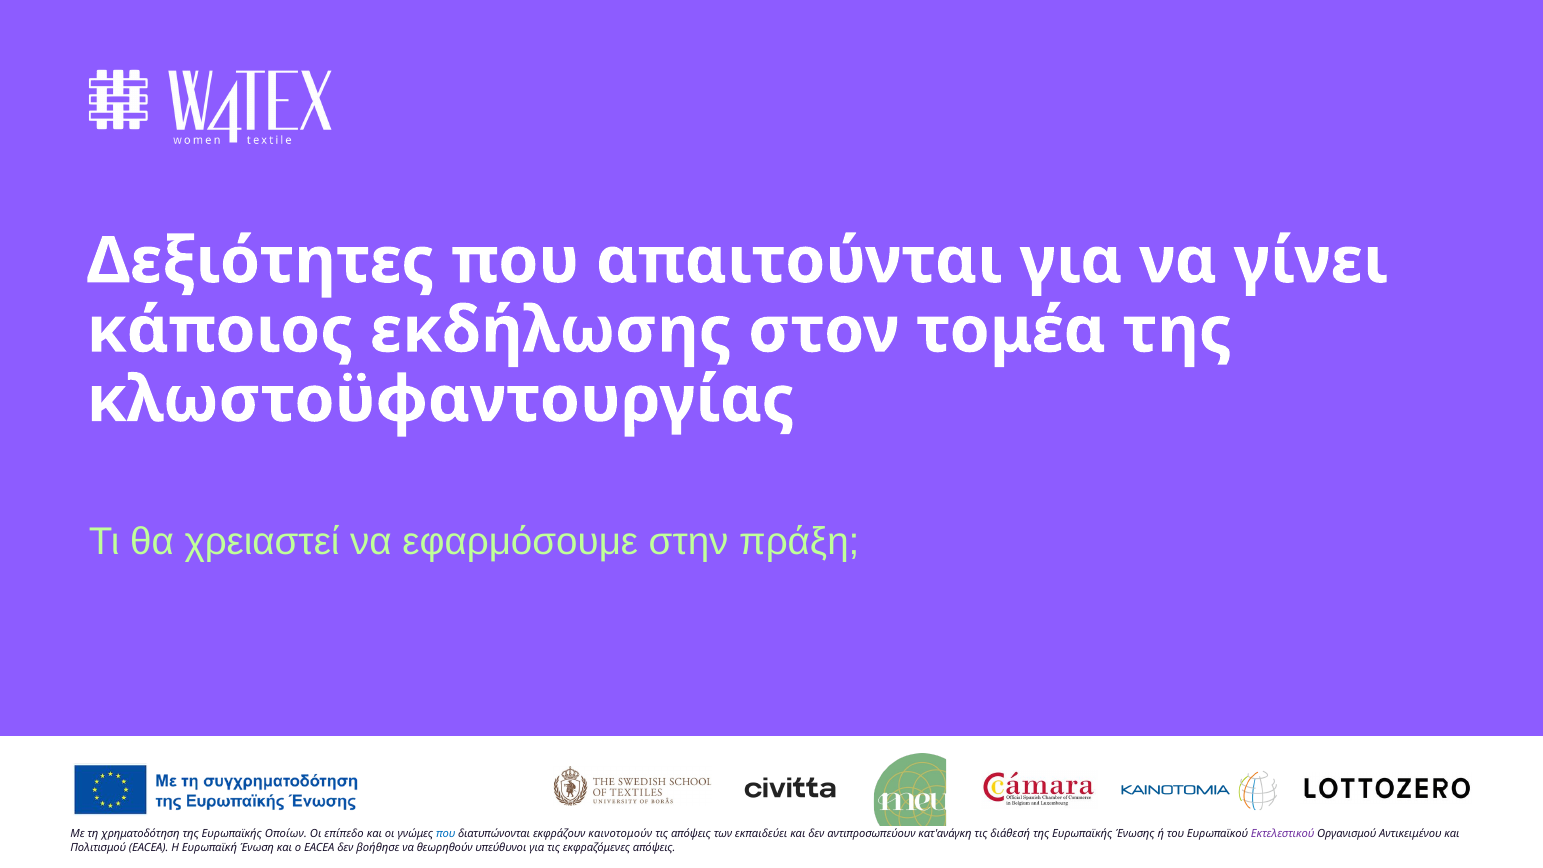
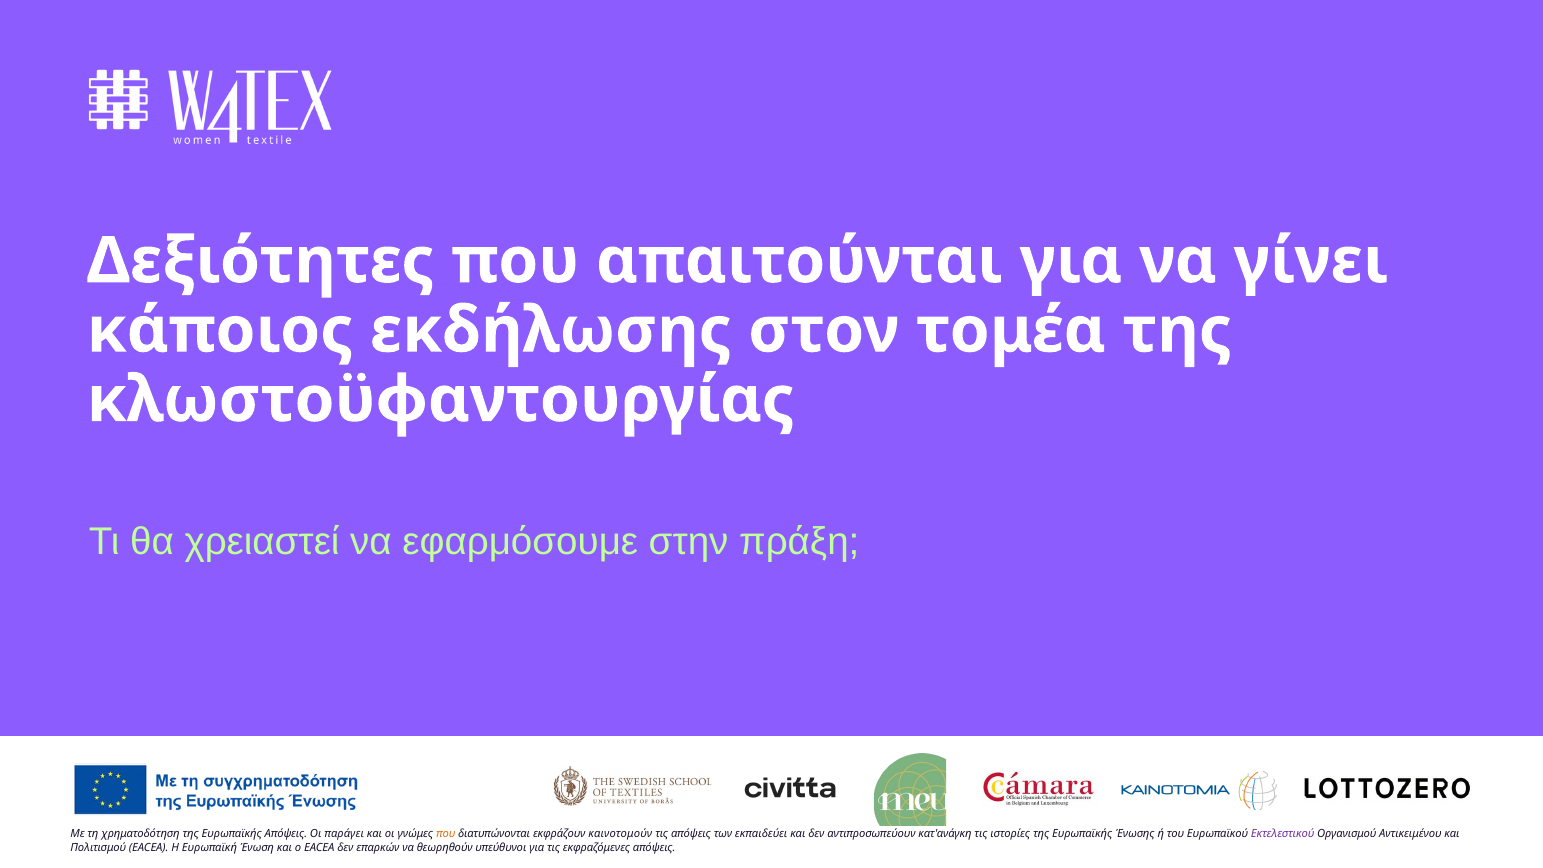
Ευρωπαϊκής Οποίων: Οποίων -> Απόψεις (286, 834)
επίπεδο: επίπεδο -> παράγει (344, 834)
που colour: blue -> orange (446, 834)
διάθεσή: διάθεσή -> ιστορίες (1010, 834)
βοήθησε: βοήθησε -> επαρκών (378, 847)
